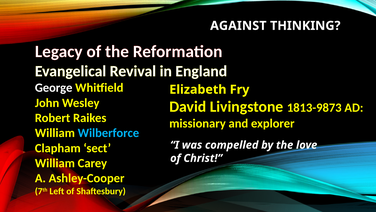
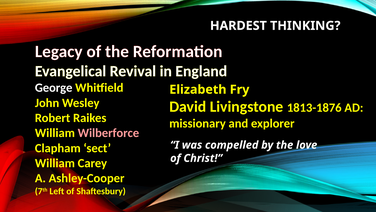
AGAINST: AGAINST -> HARDEST (238, 26)
1813-9873: 1813-9873 -> 1813-1876 (314, 108)
Wilberforce colour: light blue -> pink (108, 133)
